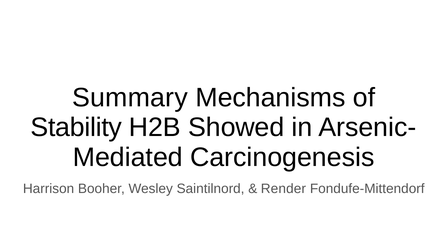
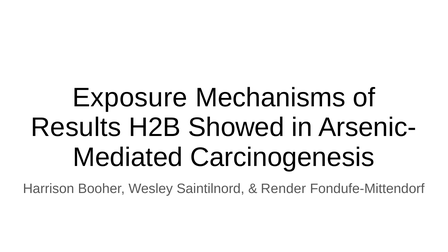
Summary: Summary -> Exposure (130, 98)
Stability: Stability -> Results (76, 127)
